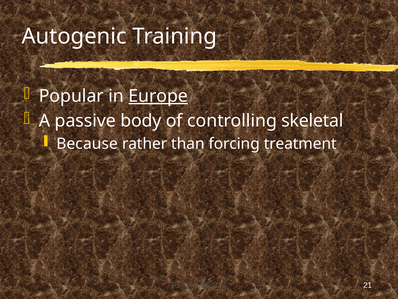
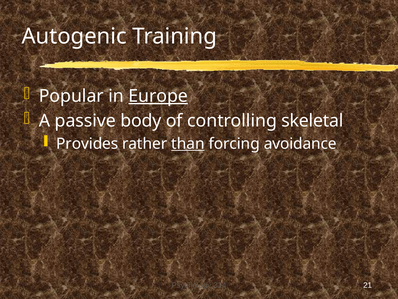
Because: Because -> Provides (87, 143)
than underline: none -> present (188, 143)
treatment: treatment -> avoidance (300, 143)
